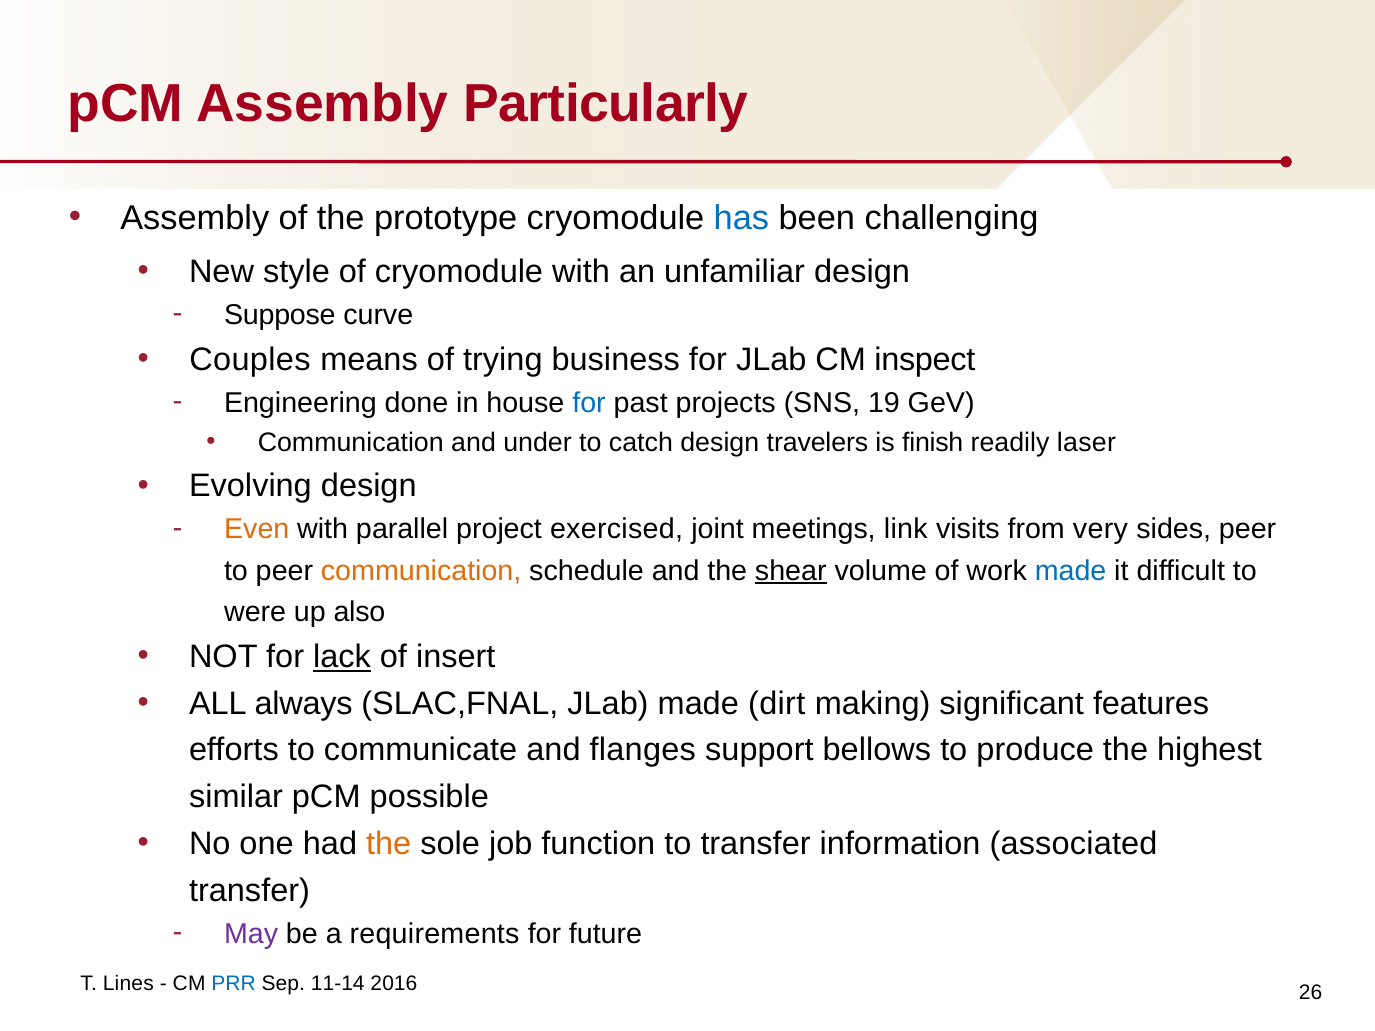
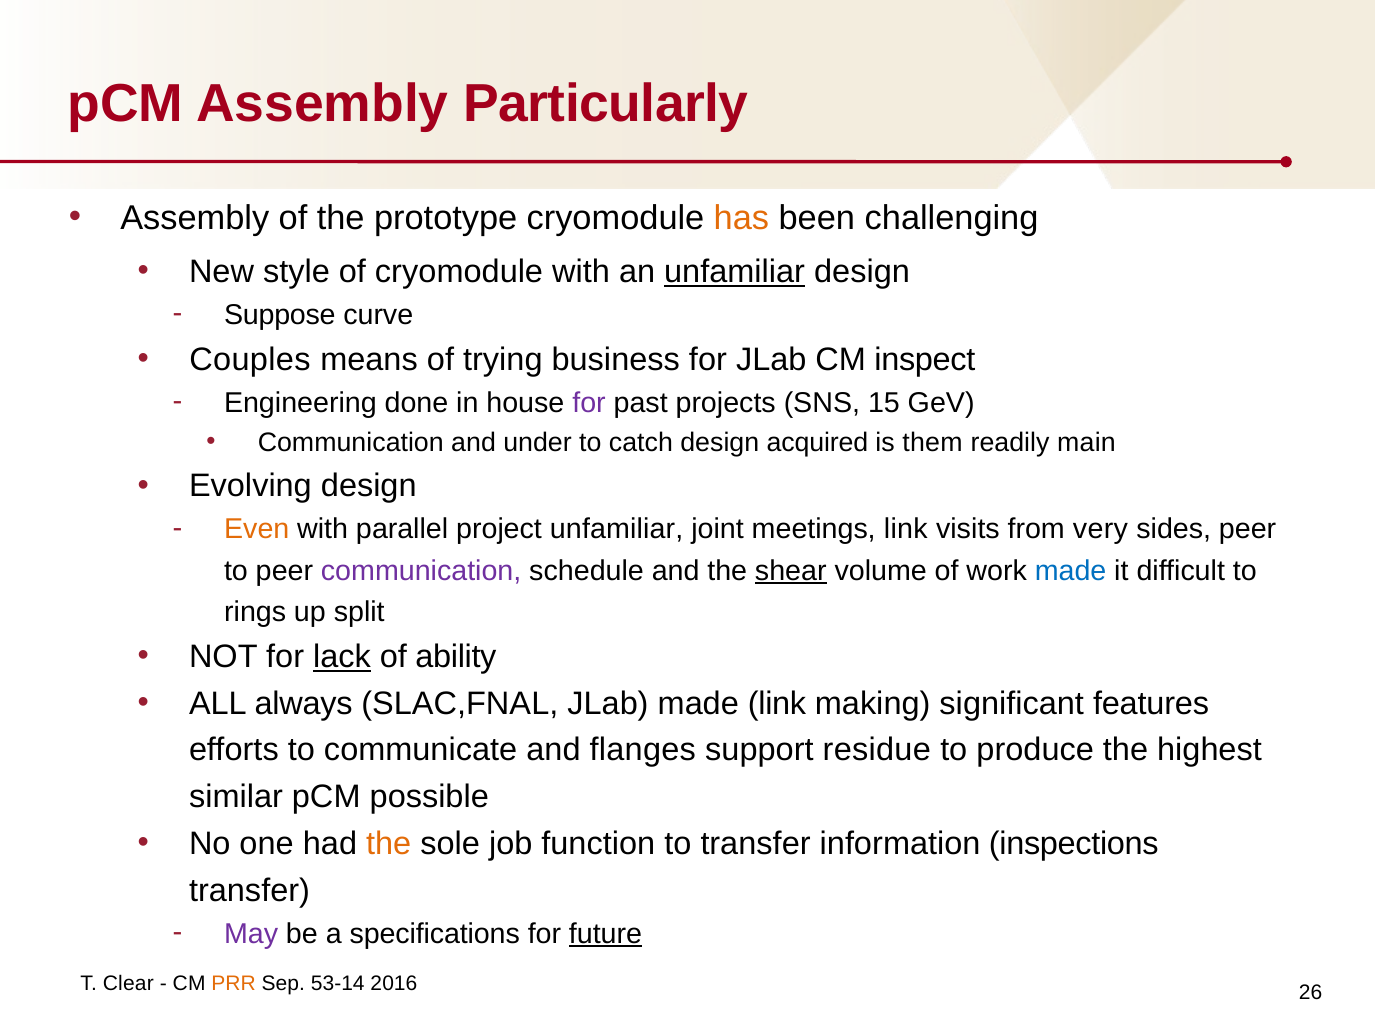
has colour: blue -> orange (741, 218)
unfamiliar underline: none -> present (735, 272)
for colour: blue -> purple (589, 403)
19: 19 -> 15 (884, 403)
travelers: travelers -> acquired (817, 443)
finish: finish -> them (933, 443)
laser: laser -> main (1086, 443)
project exercised: exercised -> unfamiliar (617, 530)
communication colour: orange -> purple (421, 571)
were: were -> rings (255, 612)
also: also -> split (359, 612)
insert: insert -> ability (456, 657)
made dirt: dirt -> link (777, 704)
bellows: bellows -> residue (877, 750)
associated: associated -> inspections (1074, 844)
requirements: requirements -> specifications (435, 934)
future underline: none -> present (606, 934)
Lines: Lines -> Clear (128, 983)
PRR colour: blue -> orange (234, 983)
11-14: 11-14 -> 53-14 (338, 983)
